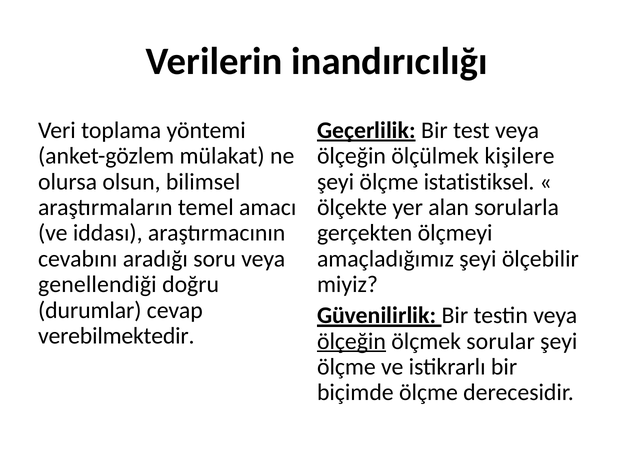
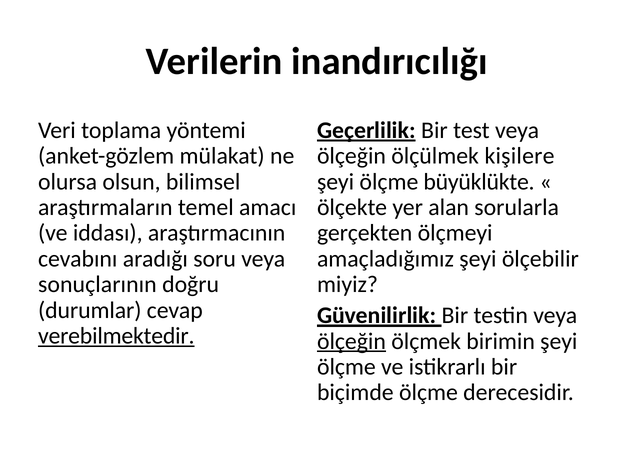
istatistiksel: istatistiksel -> büyüklükte (479, 181)
genellendiği: genellendiği -> sonuçlarının (97, 284)
verebilmektedir underline: none -> present (116, 336)
sorular: sorular -> birimin (501, 341)
